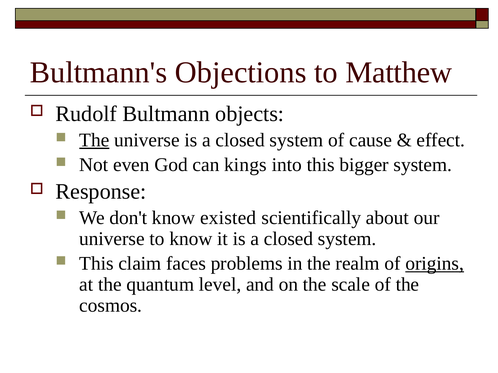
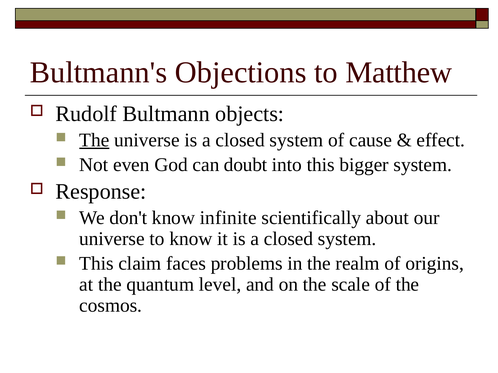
kings: kings -> doubt (246, 165)
existed: existed -> infinite (228, 218)
origins underline: present -> none (435, 264)
